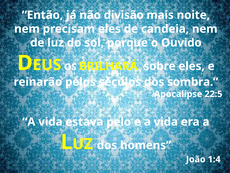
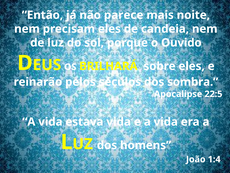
divisão: divisão -> parece (124, 15)
estava pelo: pelo -> vida (119, 122)
